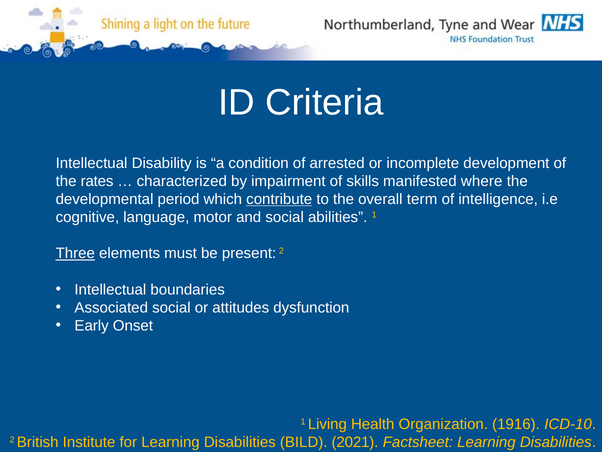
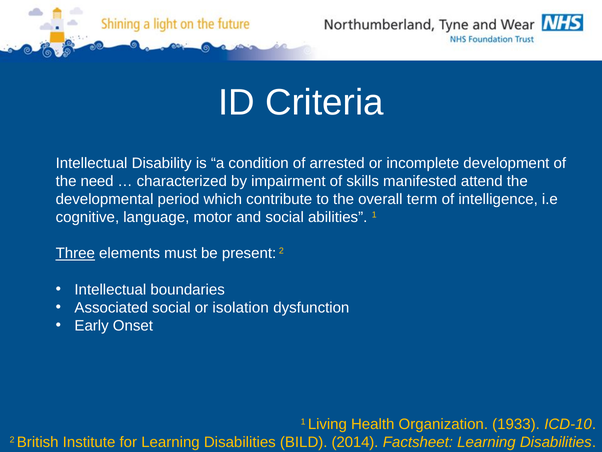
rates: rates -> need (97, 181)
where: where -> attend (482, 181)
contribute underline: present -> none (279, 199)
attitudes: attitudes -> isolation (241, 307)
1916: 1916 -> 1933 (516, 424)
2021: 2021 -> 2014 (355, 442)
